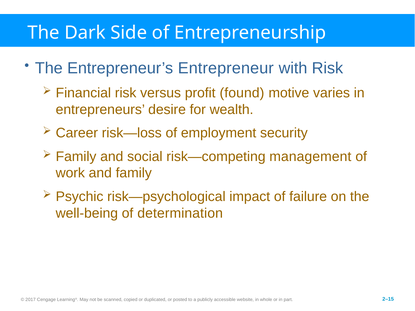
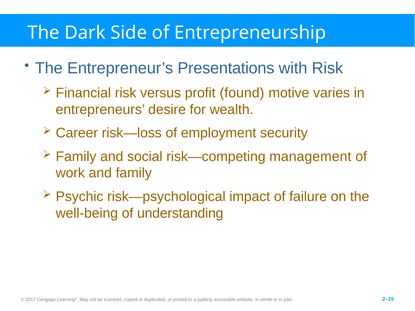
Entrepreneur: Entrepreneur -> Presentations (226, 68)
determination: determination -> understanding (180, 213)
